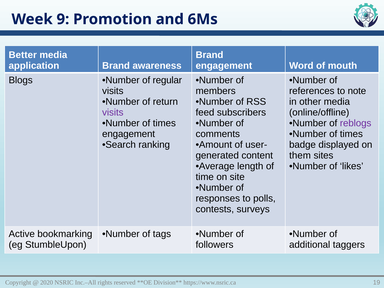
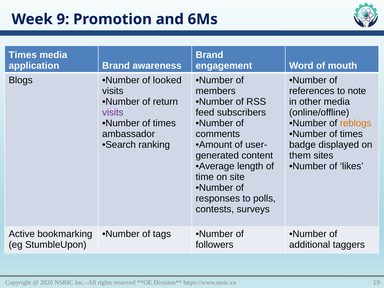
Better: Better -> Times (23, 55)
regular: regular -> looked (167, 80)
reblogs colour: purple -> orange (356, 123)
engagement: engagement -> ambassador (129, 134)
